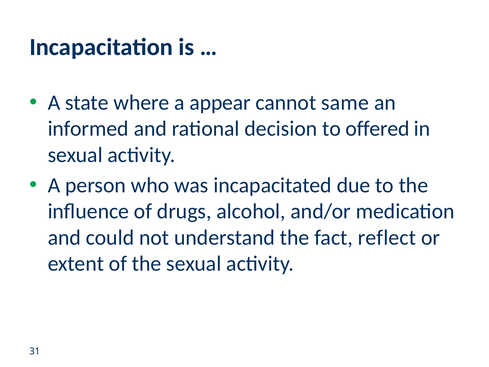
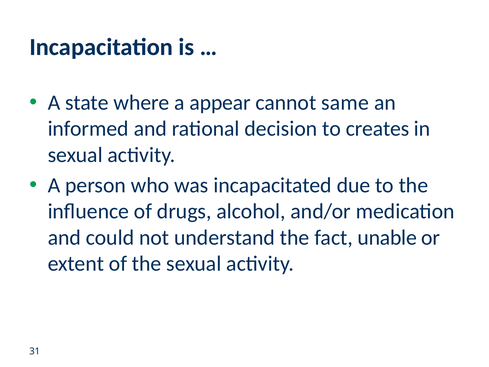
offered: offered -> creates (377, 129)
reflect: reflect -> unable (387, 237)
